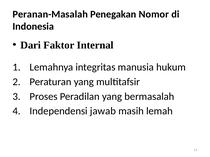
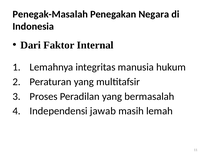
Peranan-Masalah: Peranan-Masalah -> Penegak-Masalah (50, 14)
Nomor: Nomor -> Negara (154, 14)
